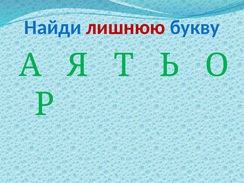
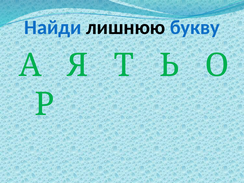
лишнюю colour: red -> black (126, 27)
